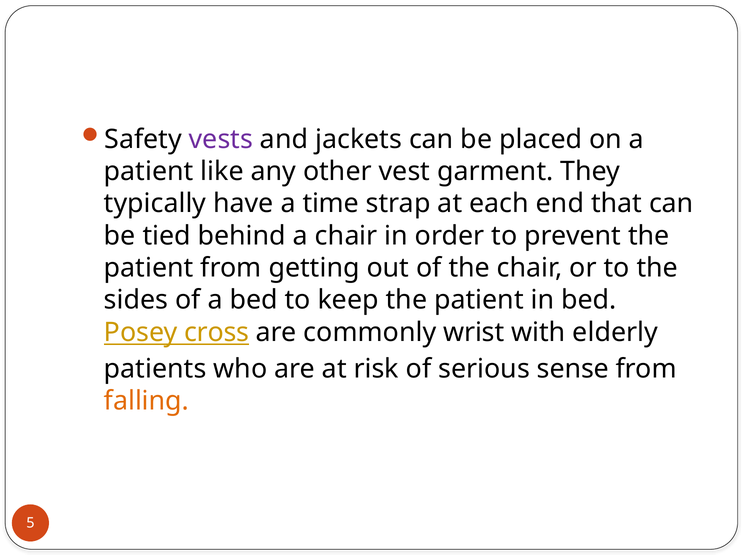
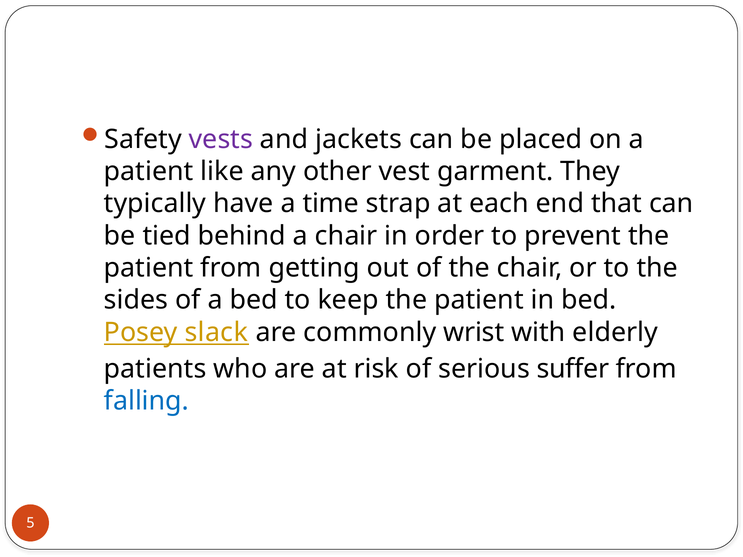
cross: cross -> slack (216, 332)
sense: sense -> suffer (573, 369)
falling colour: orange -> blue (147, 401)
